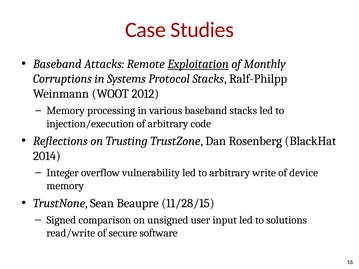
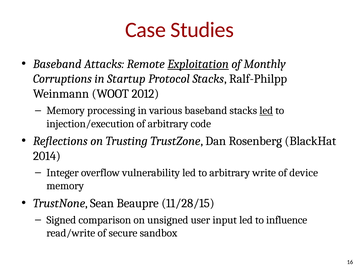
Systems: Systems -> Startup (126, 79)
led underline: none -> present (266, 111)
solutions: solutions -> influence (287, 220)
software: software -> sandbox (159, 233)
